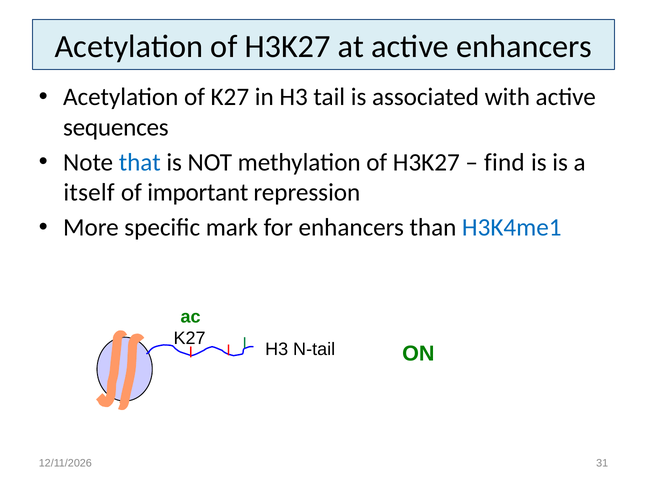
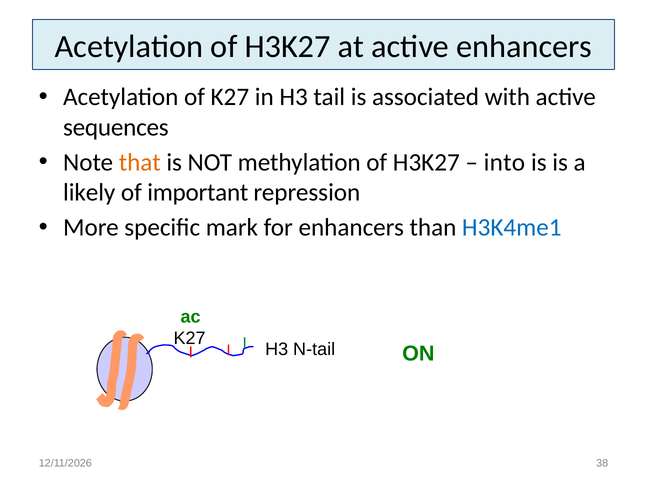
that colour: blue -> orange (140, 162)
find: find -> into (504, 162)
itself: itself -> likely (89, 193)
31: 31 -> 38 (602, 463)
